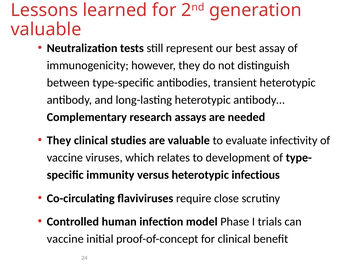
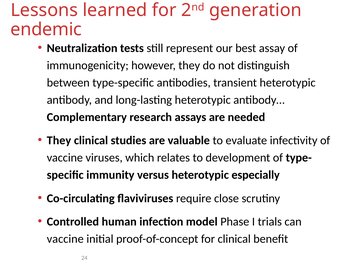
valuable: valuable -> endemic (46, 30)
infectious: infectious -> especially (256, 175)
